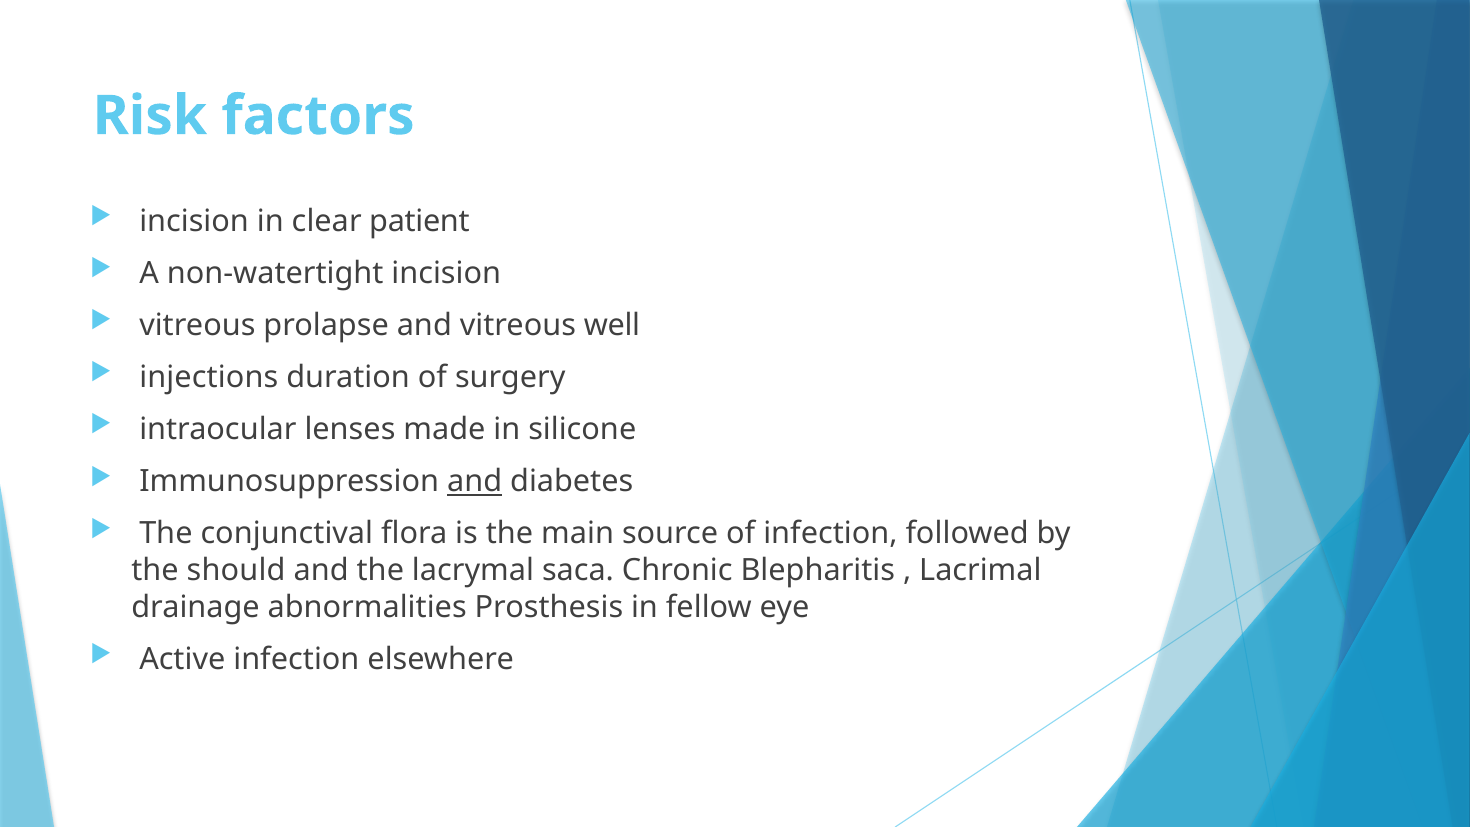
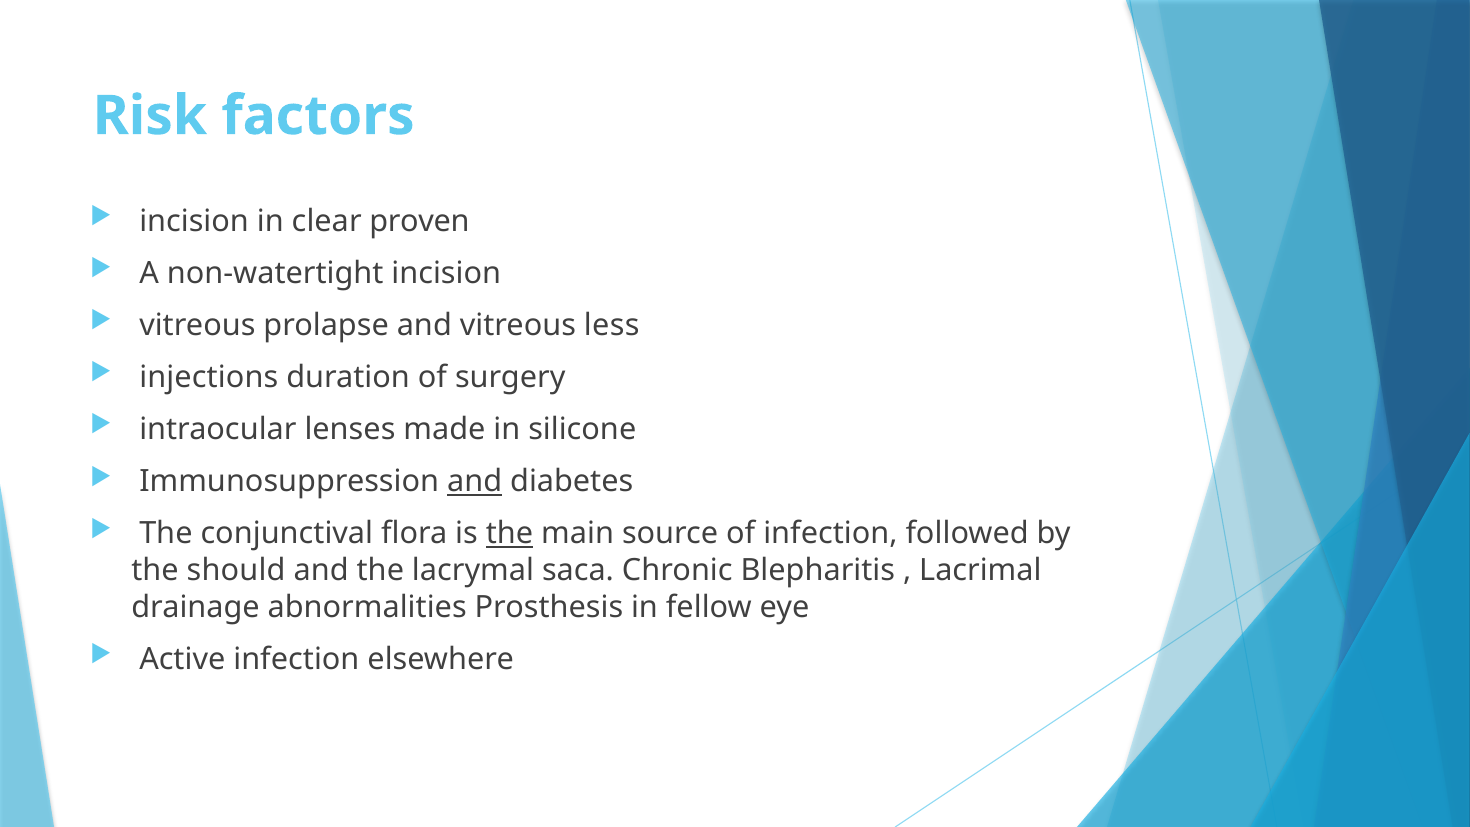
patient: patient -> proven (419, 221)
well: well -> less (612, 325)
the underline: none -> present (509, 533)
